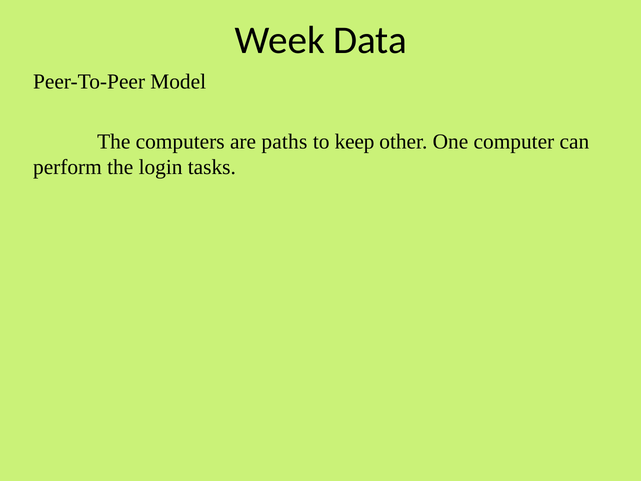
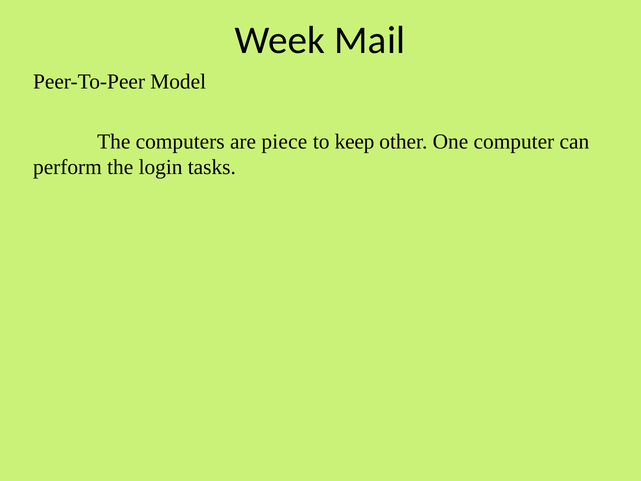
Data: Data -> Mail (370, 40)
paths: paths -> piece (284, 141)
